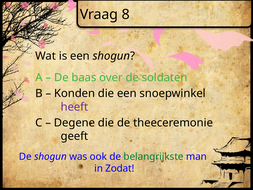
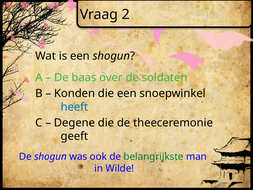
8: 8 -> 2 (126, 15)
heeft colour: purple -> blue (74, 107)
Zodat: Zodat -> Wilde (120, 168)
